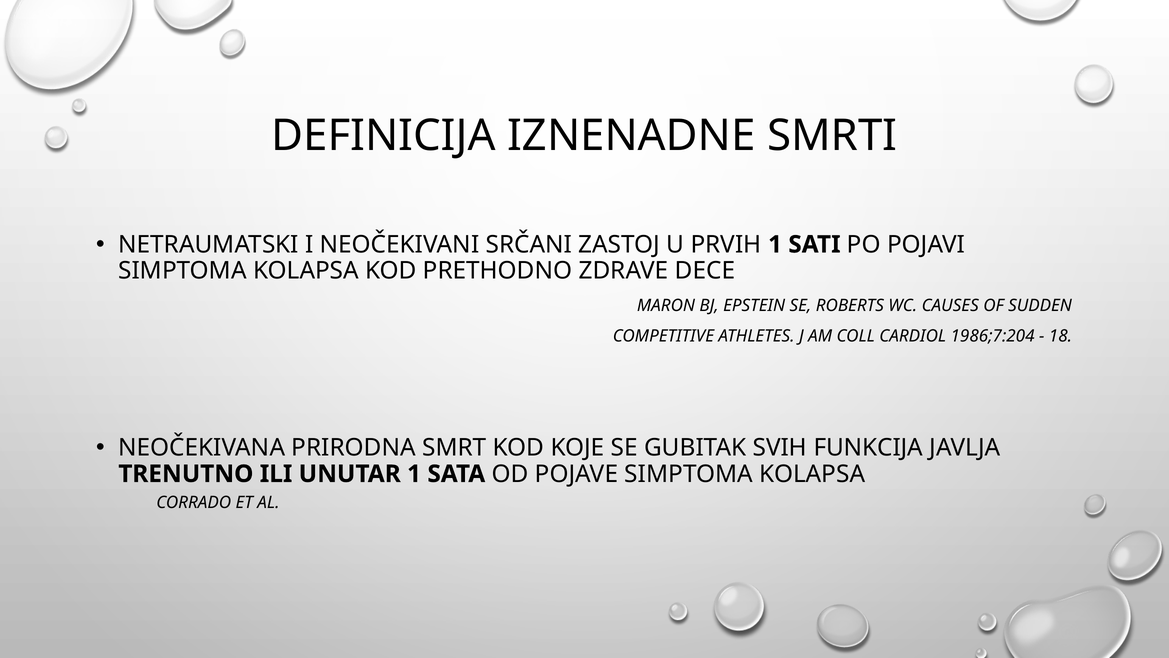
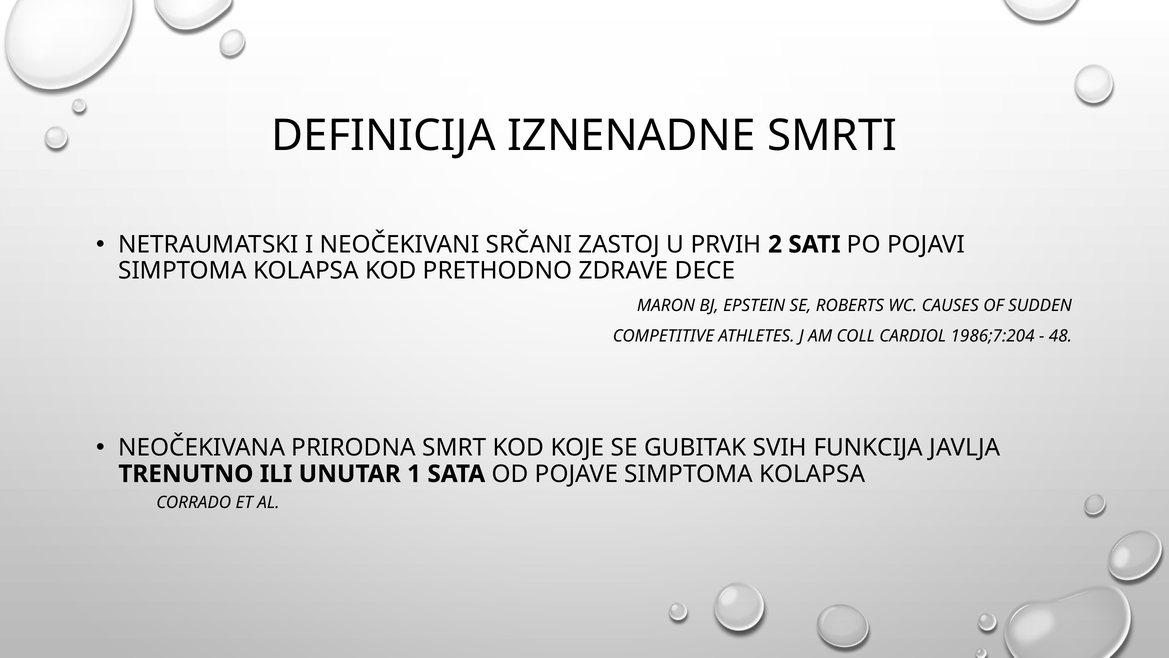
PRVIH 1: 1 -> 2 (775, 244)
18: 18 -> 48 (1060, 336)
